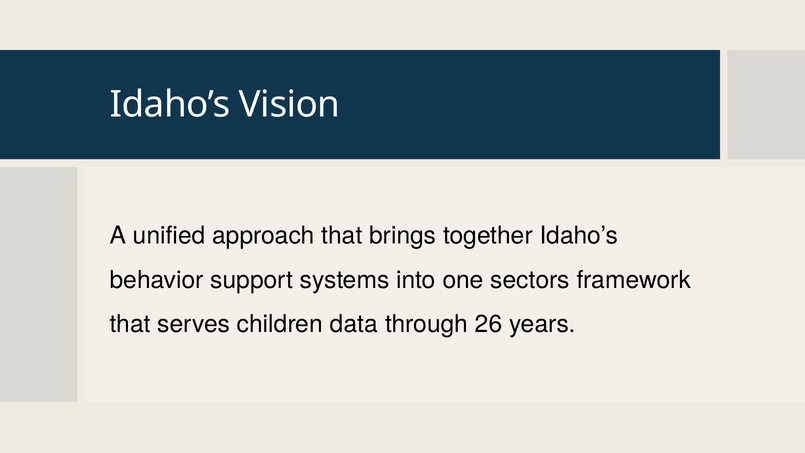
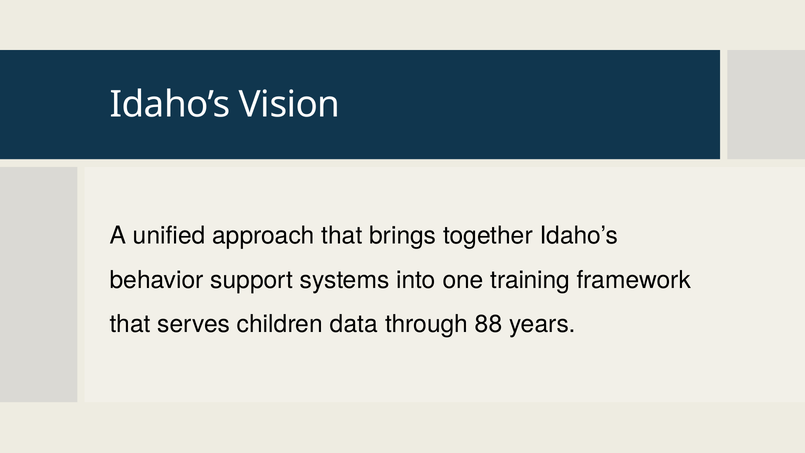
sectors: sectors -> training (530, 280)
26: 26 -> 88 (489, 324)
